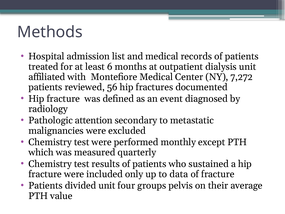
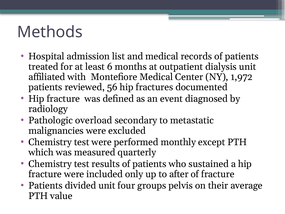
7,272: 7,272 -> 1,972 (242, 77)
attention: attention -> overload (94, 120)
data: data -> after (179, 174)
